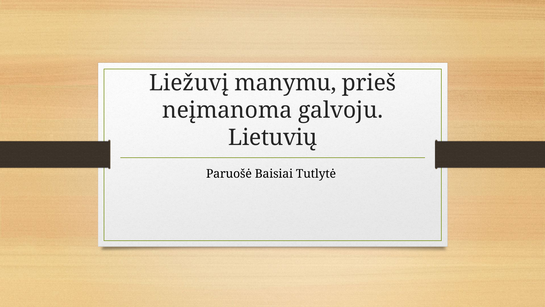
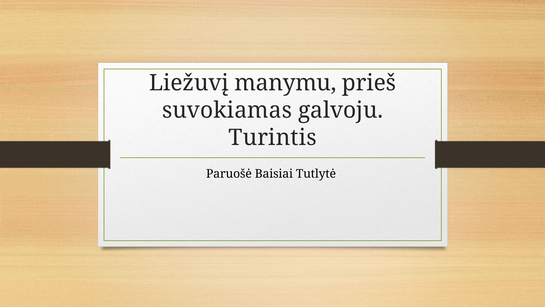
neįmanoma: neįmanoma -> suvokiamas (227, 110)
Lietuvių: Lietuvių -> Turintis (273, 137)
